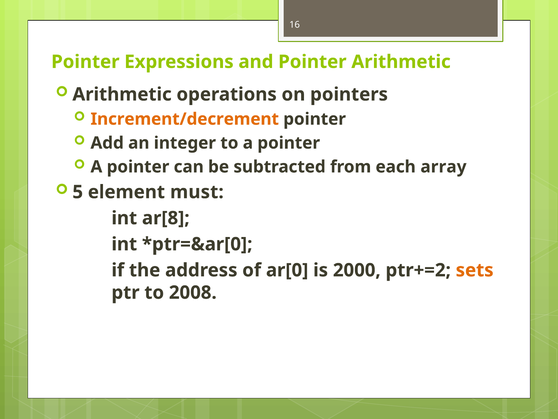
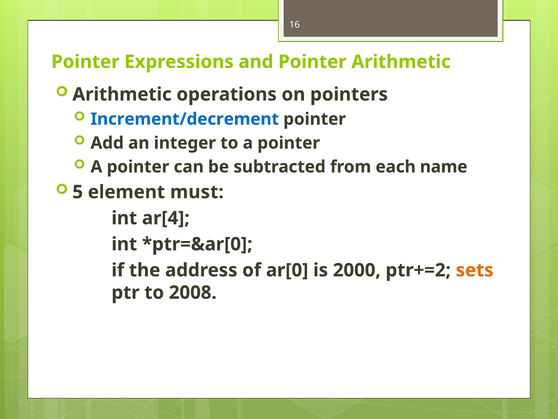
Increment/decrement colour: orange -> blue (185, 119)
array: array -> name (444, 167)
ar[8: ar[8 -> ar[4 (166, 218)
